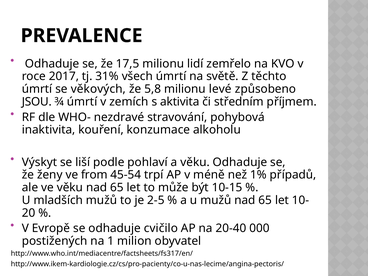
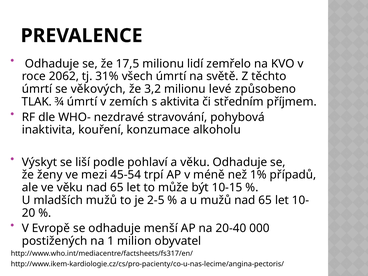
2017: 2017 -> 2062 (64, 76)
5,8: 5,8 -> 3,2 (153, 89)
JSOU: JSOU -> TLAK (37, 102)
from: from -> mezi (94, 175)
cvičilo: cvičilo -> menší (161, 228)
